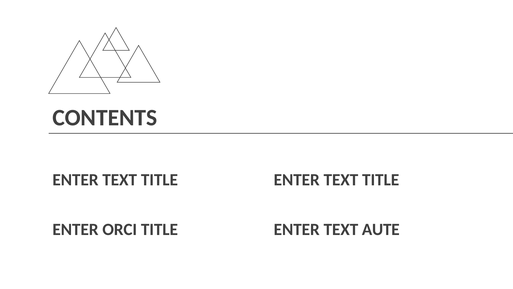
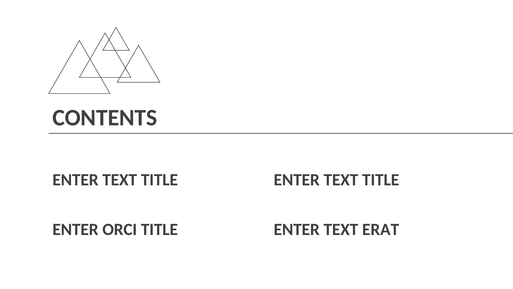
AUTE: AUTE -> ERAT (381, 229)
